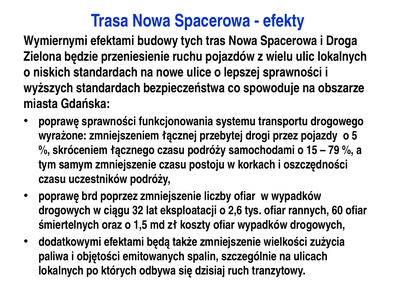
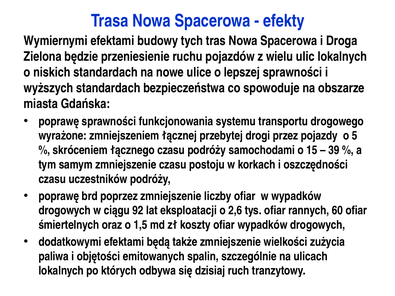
79: 79 -> 39 (334, 150)
32: 32 -> 92 (138, 211)
